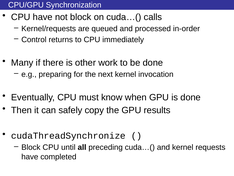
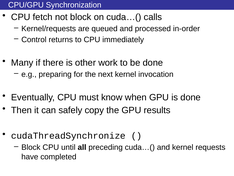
CPU have: have -> fetch (43, 17)
